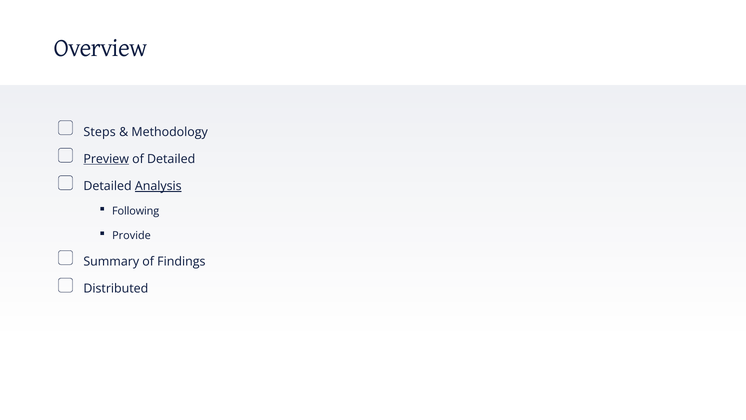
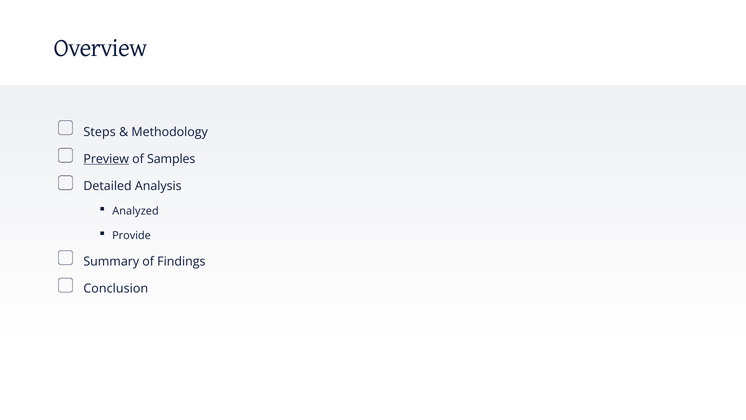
of Detailed: Detailed -> Samples (171, 159)
Analysis underline: present -> none (158, 186)
Following: Following -> Analyzed (136, 211)
Distributed: Distributed -> Conclusion (116, 288)
